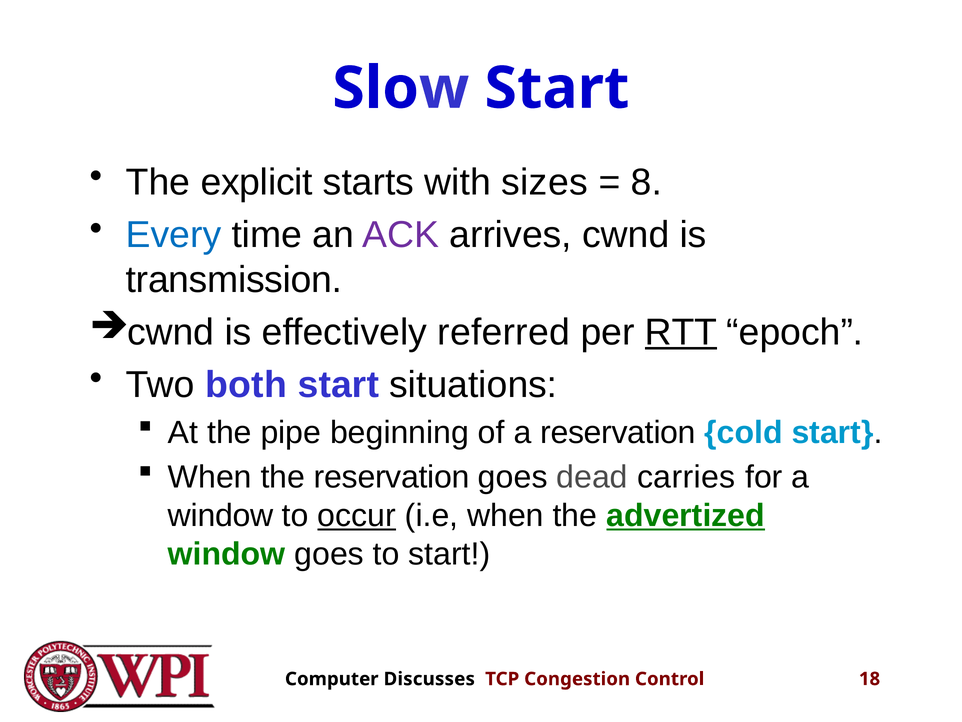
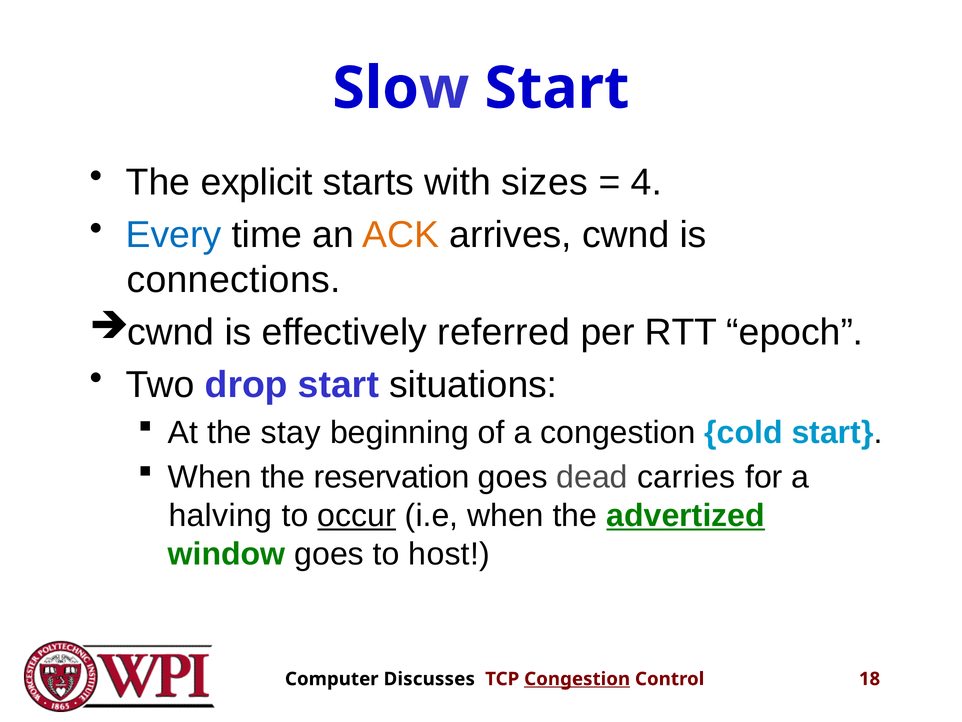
8: 8 -> 4 (646, 182)
ACK colour: purple -> orange (401, 235)
transmission: transmission -> connections (234, 280)
RTT underline: present -> none (681, 332)
both: both -> drop (246, 384)
pipe: pipe -> stay (291, 432)
a reservation: reservation -> congestion (618, 432)
window: window -> halving (220, 515)
to start: start -> host (449, 554)
Congestion underline: none -> present (577, 679)
